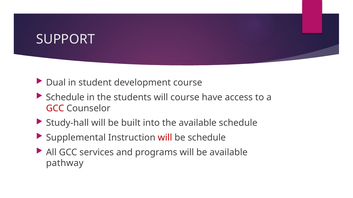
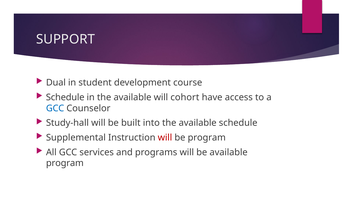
in the students: students -> available (132, 98)
will course: course -> cohort (185, 98)
GCC colour: red -> blue (55, 109)
be schedule: schedule -> program (207, 138)
pathway: pathway -> program (65, 164)
